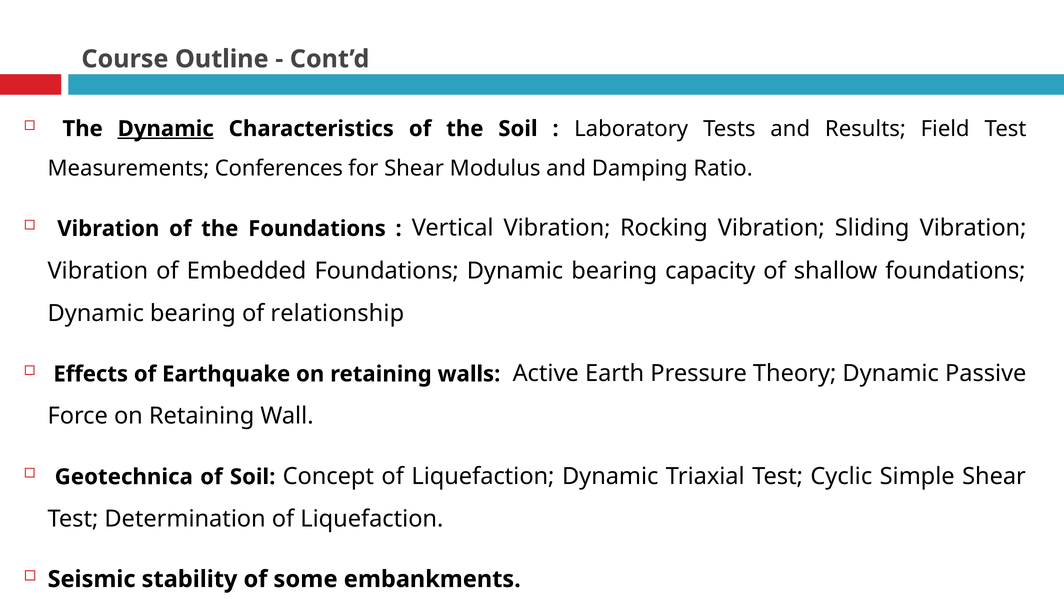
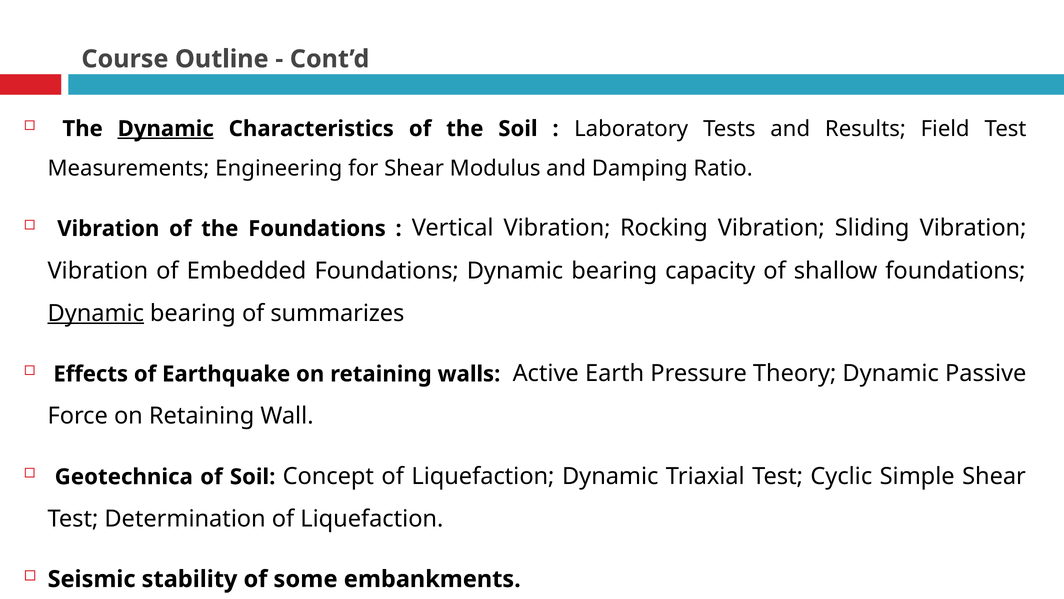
Conferences: Conferences -> Engineering (279, 169)
Dynamic underline: none -> present (96, 313)
relationship: relationship -> summarizes (337, 313)
